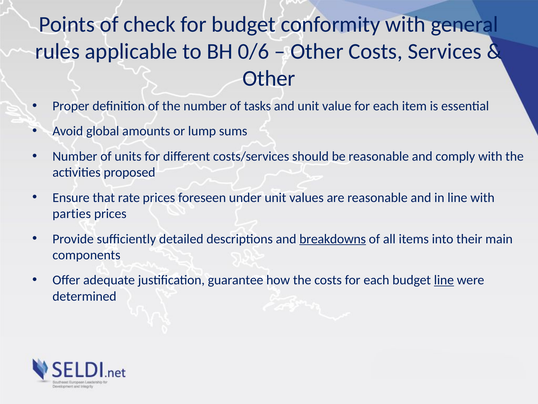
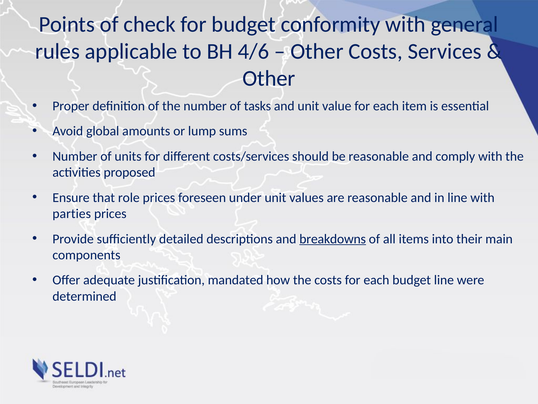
0/6: 0/6 -> 4/6 (254, 51)
rate: rate -> role (129, 197)
guarantee: guarantee -> mandated (236, 280)
line underline: present -> none (444, 280)
